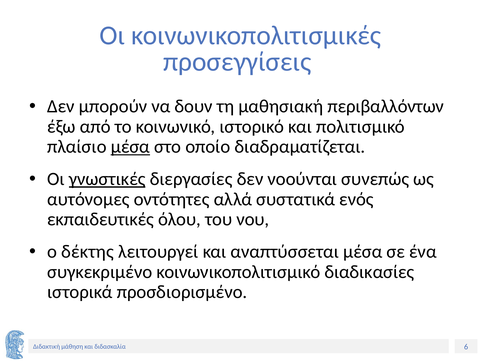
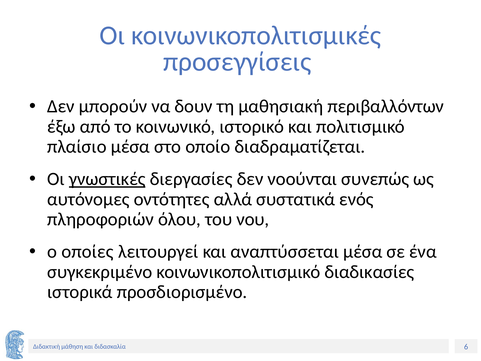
μέσα underline: present -> none (130, 147)
εκπαιδευτικές: εκπαιδευτικές -> πληροφοριών (101, 219)
δέκτης: δέκτης -> οποίες (87, 252)
